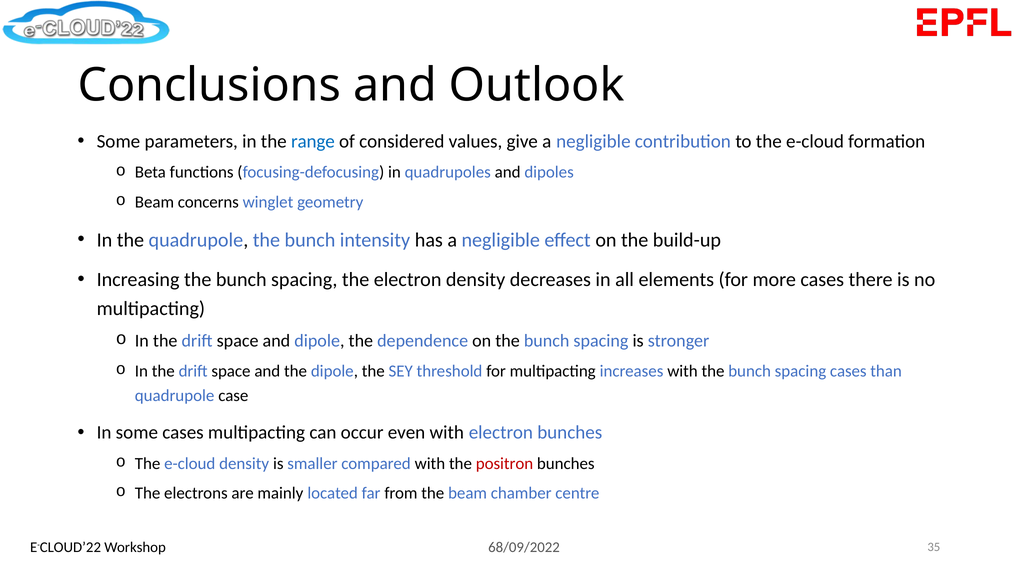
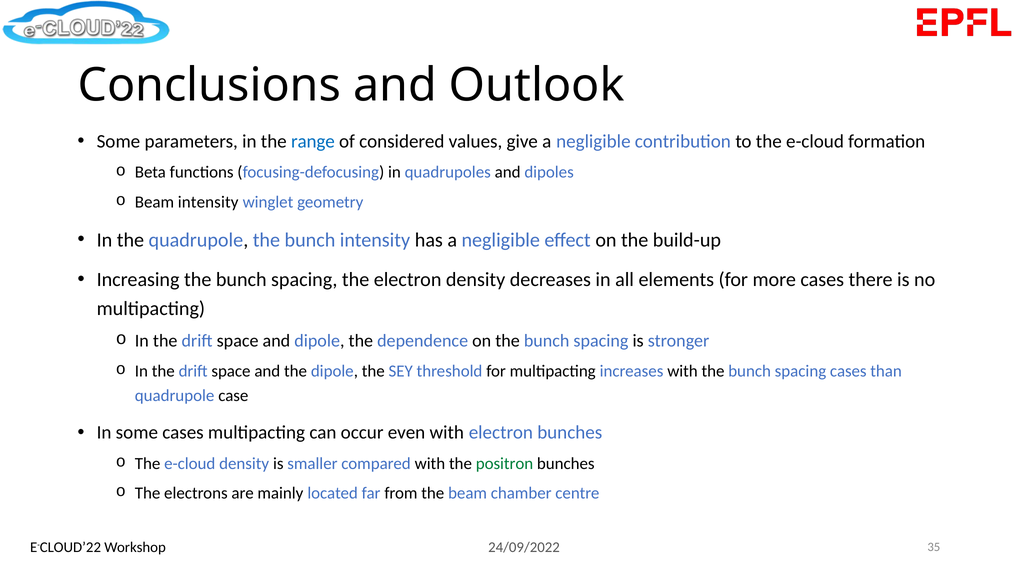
Beam concerns: concerns -> intensity (208, 202)
positron colour: red -> green (504, 463)
68/09/2022: 68/09/2022 -> 24/09/2022 (524, 547)
